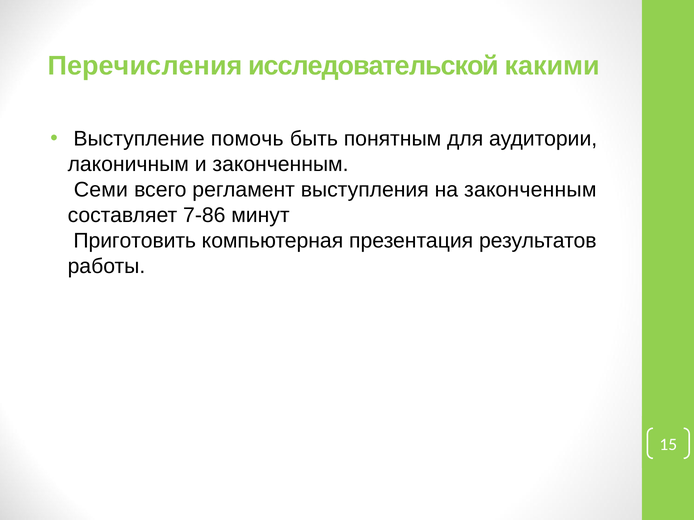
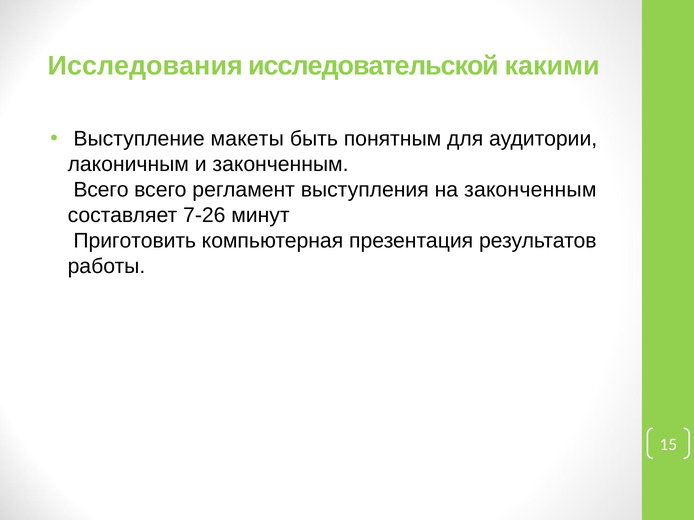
Перечисления: Перечисления -> Исследования (145, 66)
помочь: помочь -> макеты (247, 139)
Семи: Семи -> Всего (101, 190)
7-86: 7-86 -> 7-26 (204, 215)
